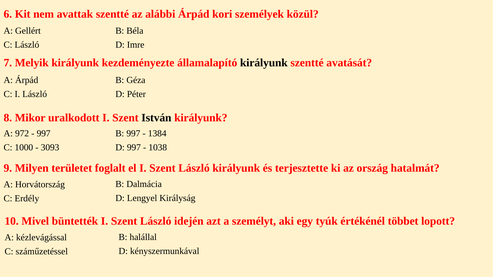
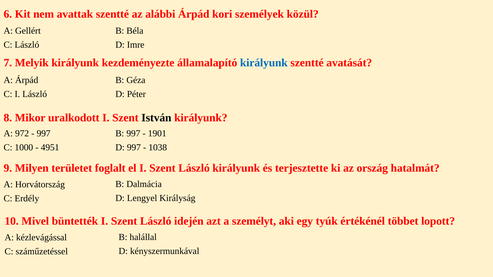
királyunk colour: black -> blue (264, 63)
1384: 1384 -> 1901 (157, 133)
3093: 3093 -> 4951 (50, 148)
